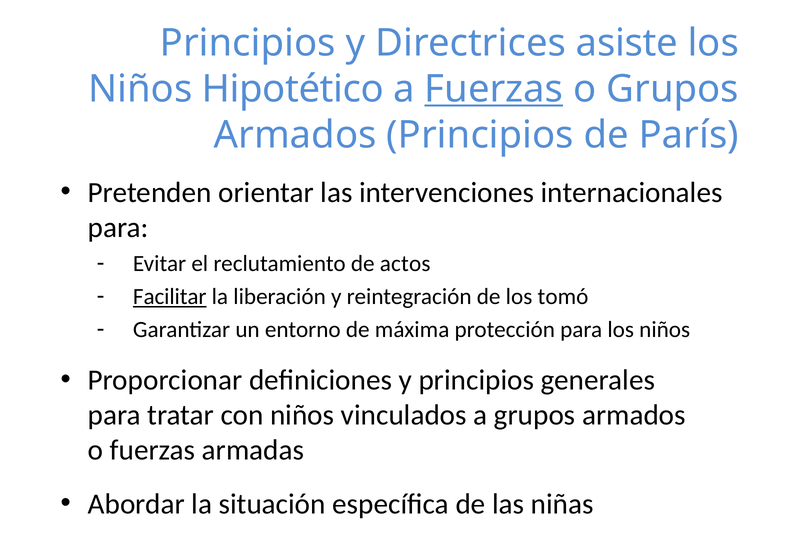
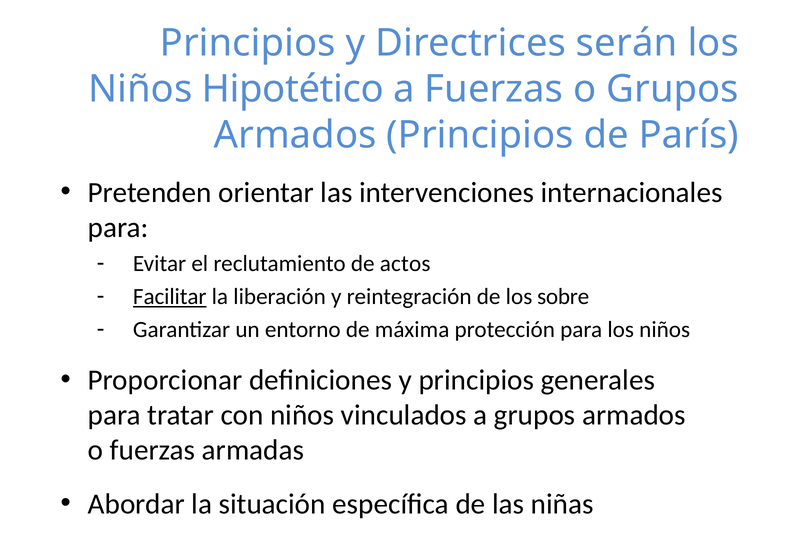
asiste: asiste -> serán (627, 43)
Fuerzas underline: present -> none (494, 89)
tomó: tomó -> sobre (563, 297)
